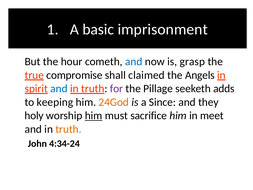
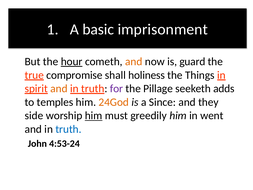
hour underline: none -> present (72, 62)
and colour: blue -> orange (134, 62)
grasp: grasp -> guard (192, 62)
claimed: claimed -> holiness (147, 75)
Angels: Angels -> Things (200, 75)
and colour: blue -> orange (59, 89)
keeping: keeping -> temples (55, 102)
holy: holy -> side (34, 115)
sacrifice: sacrifice -> greedily (149, 115)
meet: meet -> went (212, 115)
truth colour: orange -> blue (68, 129)
4:34-24: 4:34-24 -> 4:53-24 (64, 144)
